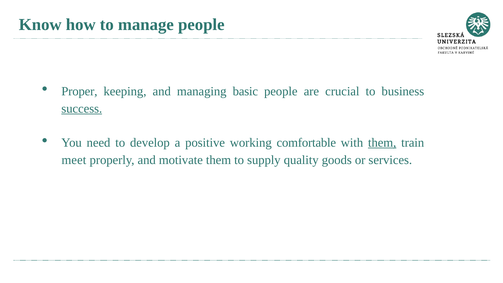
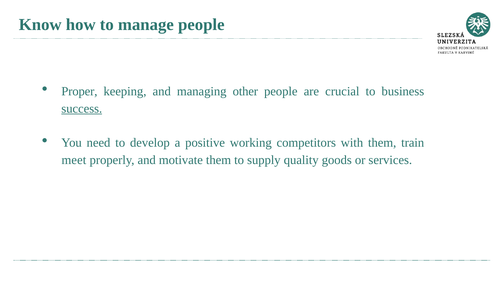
basic: basic -> other (245, 91)
comfortable: comfortable -> competitors (306, 143)
them underline: present -> none (382, 143)
